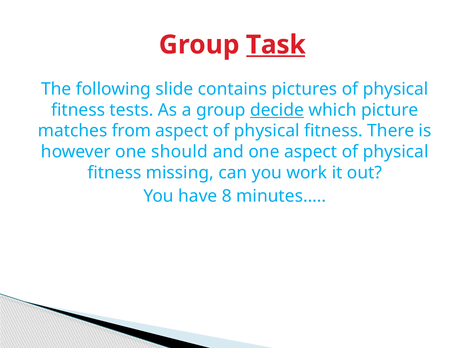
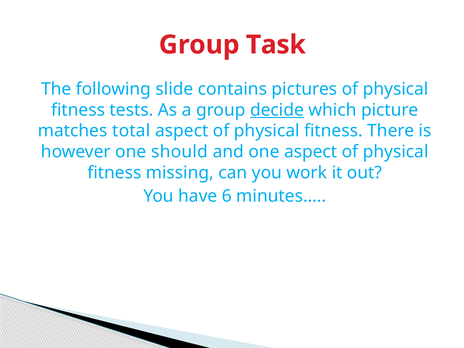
Task underline: present -> none (276, 45)
from: from -> total (131, 131)
8: 8 -> 6 (227, 196)
